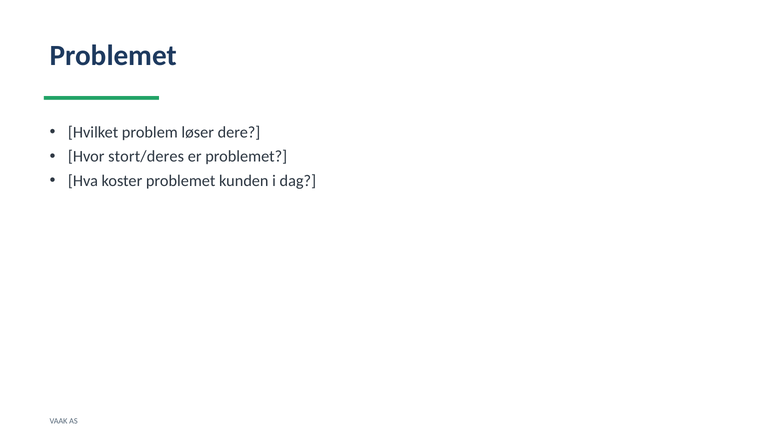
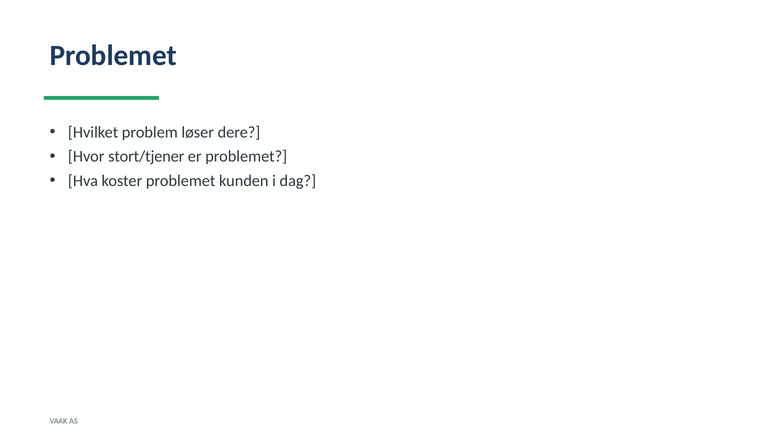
stort/deres: stort/deres -> stort/tjener (146, 156)
